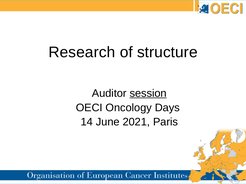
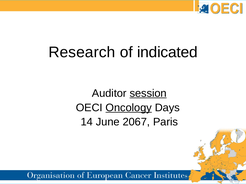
structure: structure -> indicated (167, 52)
Oncology underline: none -> present (129, 108)
2021: 2021 -> 2067 (136, 122)
